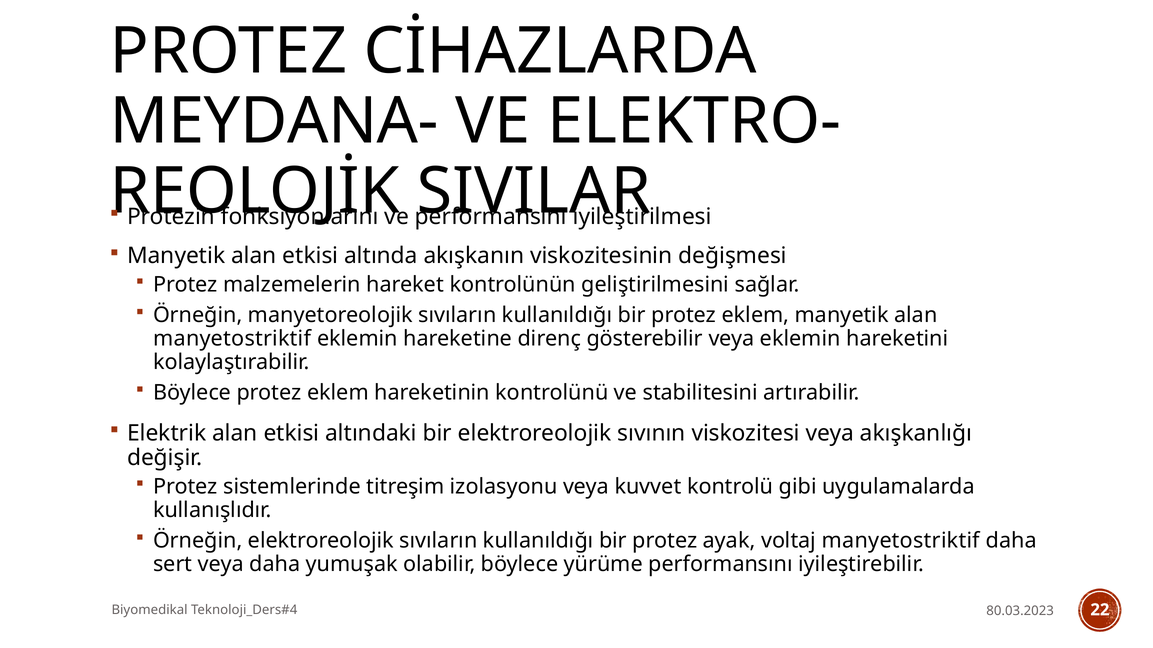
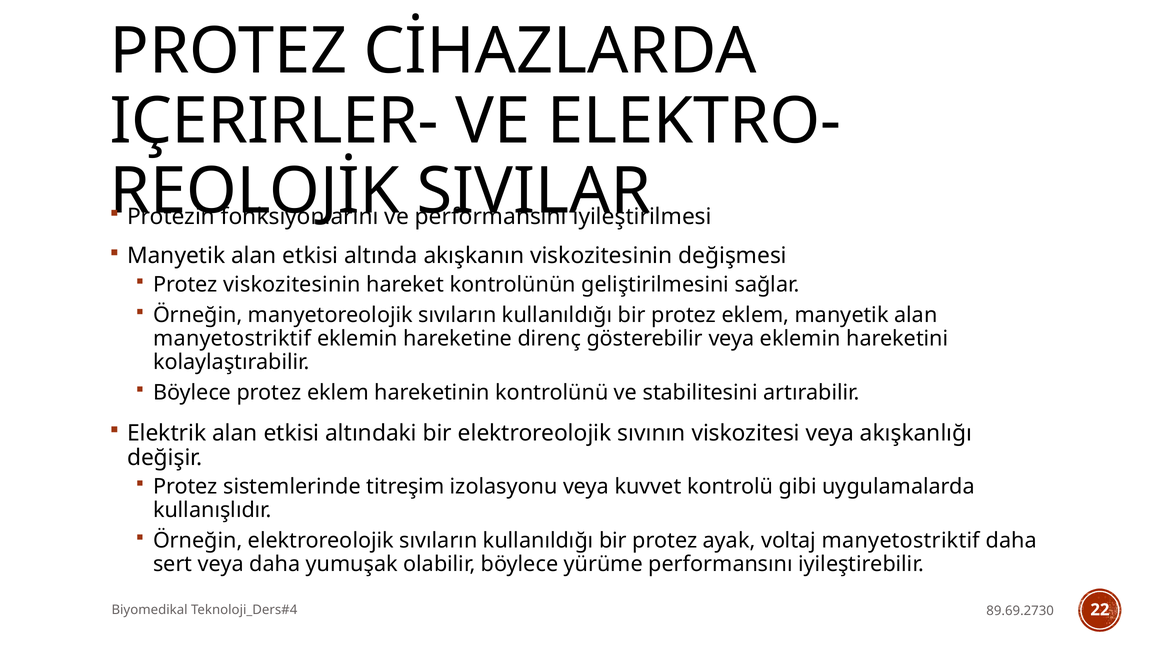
MEYDANA-: MEYDANA- -> IÇERIRLER- (274, 122)
Protez malzemelerin: malzemelerin -> viskozitesinin (292, 285)
80.03.2023: 80.03.2023 -> 89.69.2730 (1020, 611)
